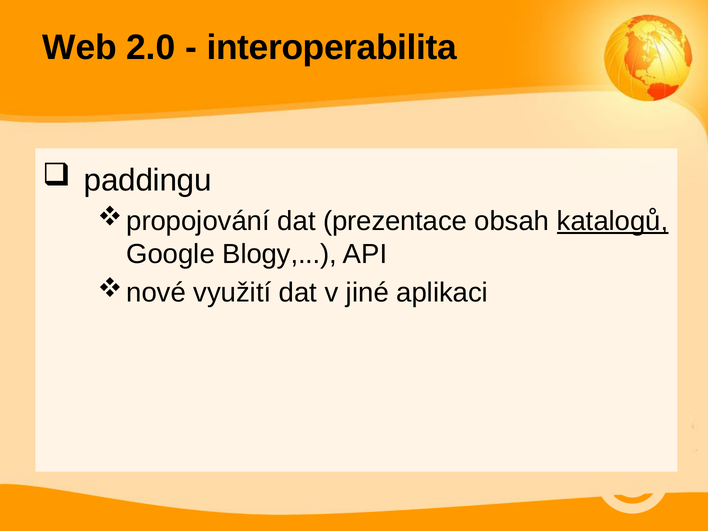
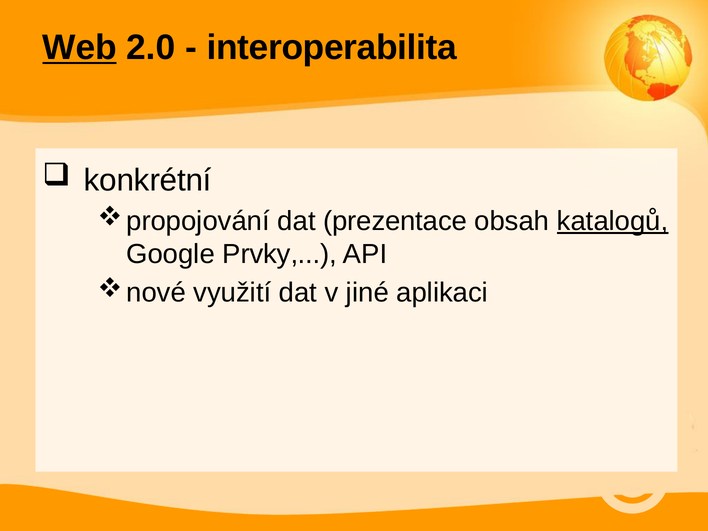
Web underline: none -> present (80, 48)
paddingu: paddingu -> konkrétní (148, 181)
Blogy: Blogy -> Prvky (280, 254)
